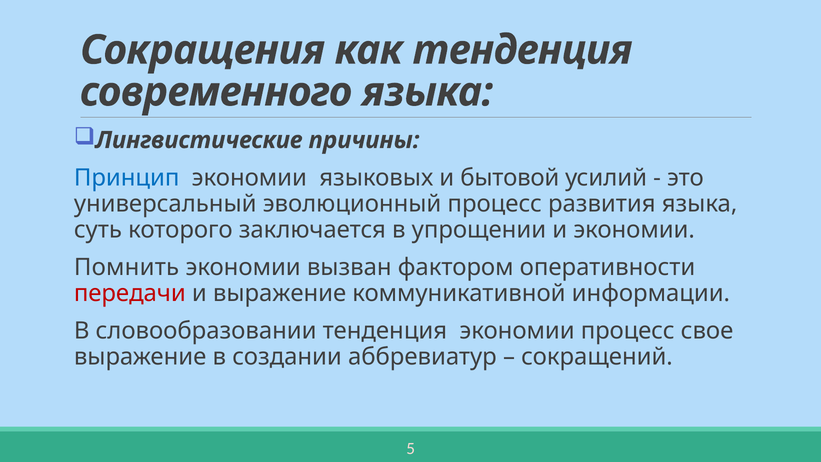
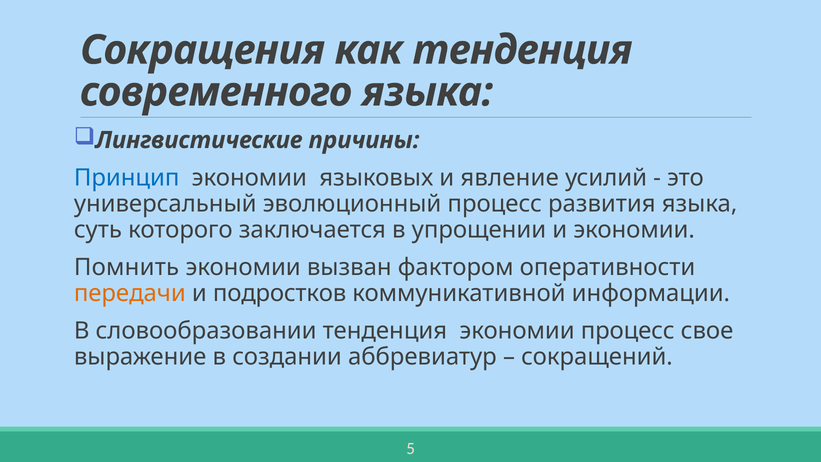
бытовой: бытовой -> явление (510, 178)
передачи colour: red -> orange (130, 293)
и выражение: выражение -> подростков (280, 293)
